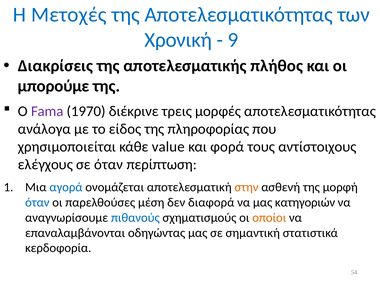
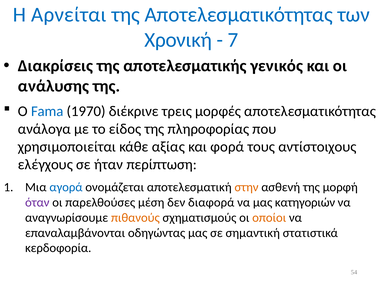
Μετοχές: Μετοχές -> Αρνείται (69, 15)
9: 9 -> 7 (233, 40)
πλήθος: πλήθος -> γενικός (277, 66)
μπορούμε: μπορούμε -> ανάλυσης (53, 86)
Fama colour: purple -> blue (47, 111)
value: value -> αξίας (168, 147)
σε όταν: όταν -> ήταν (109, 165)
όταν colour: blue -> purple (37, 202)
πιθανούς colour: blue -> orange (135, 218)
